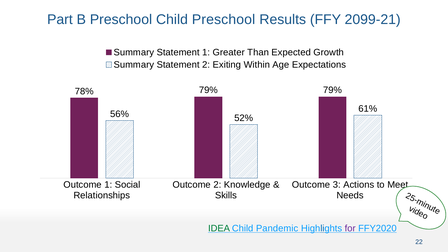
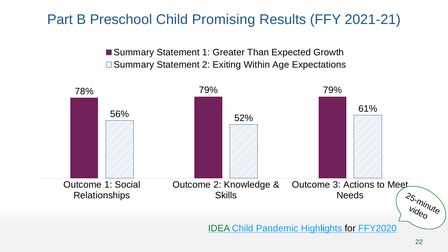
Child Preschool: Preschool -> Promising (224, 20)
2099-21: 2099-21 -> 2021-21 (373, 20)
for colour: purple -> black (350, 228)
